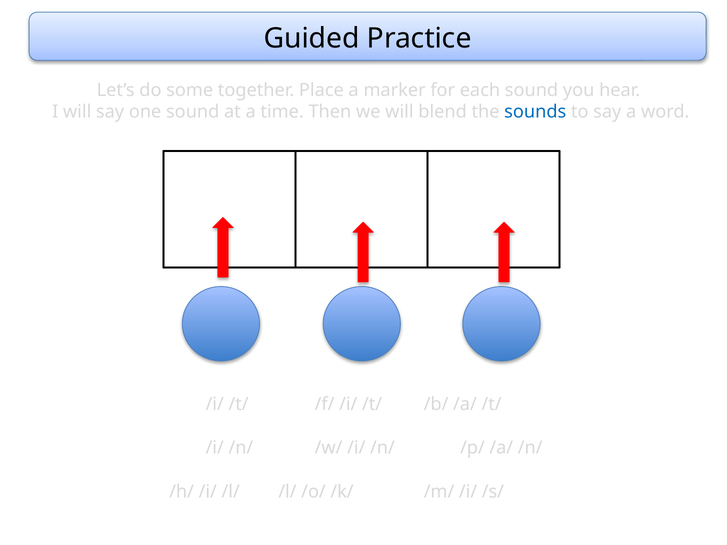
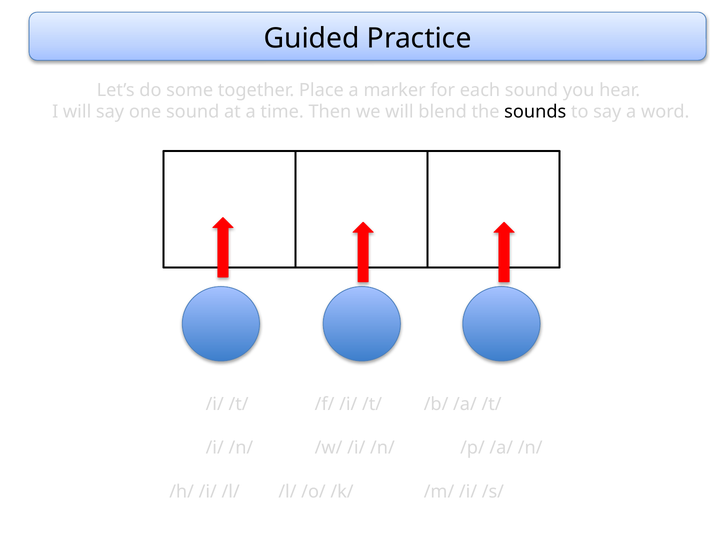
sounds colour: blue -> black (535, 112)
